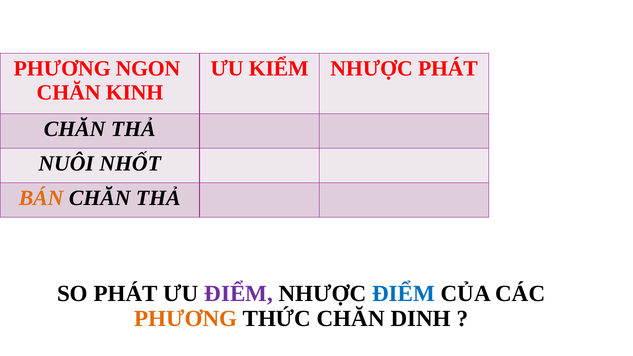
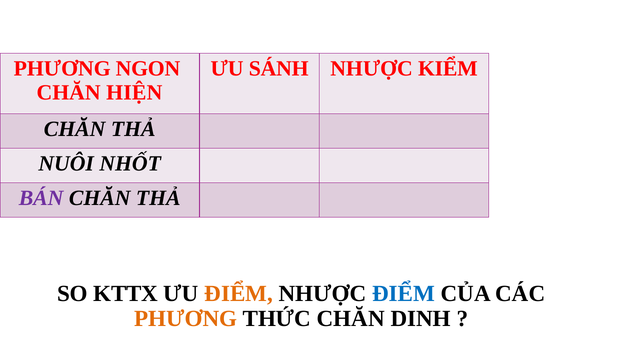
KIỂM: KIỂM -> SÁNH (279, 69)
NHƯỢC PHÁT: PHÁT -> KIỂM (448, 69)
KINH: KINH -> HIỆN (134, 93)
BÁN colour: orange -> purple (41, 198)
SO PHÁT: PHÁT -> KTTX (126, 294)
ĐIỂM colour: purple -> orange (239, 294)
